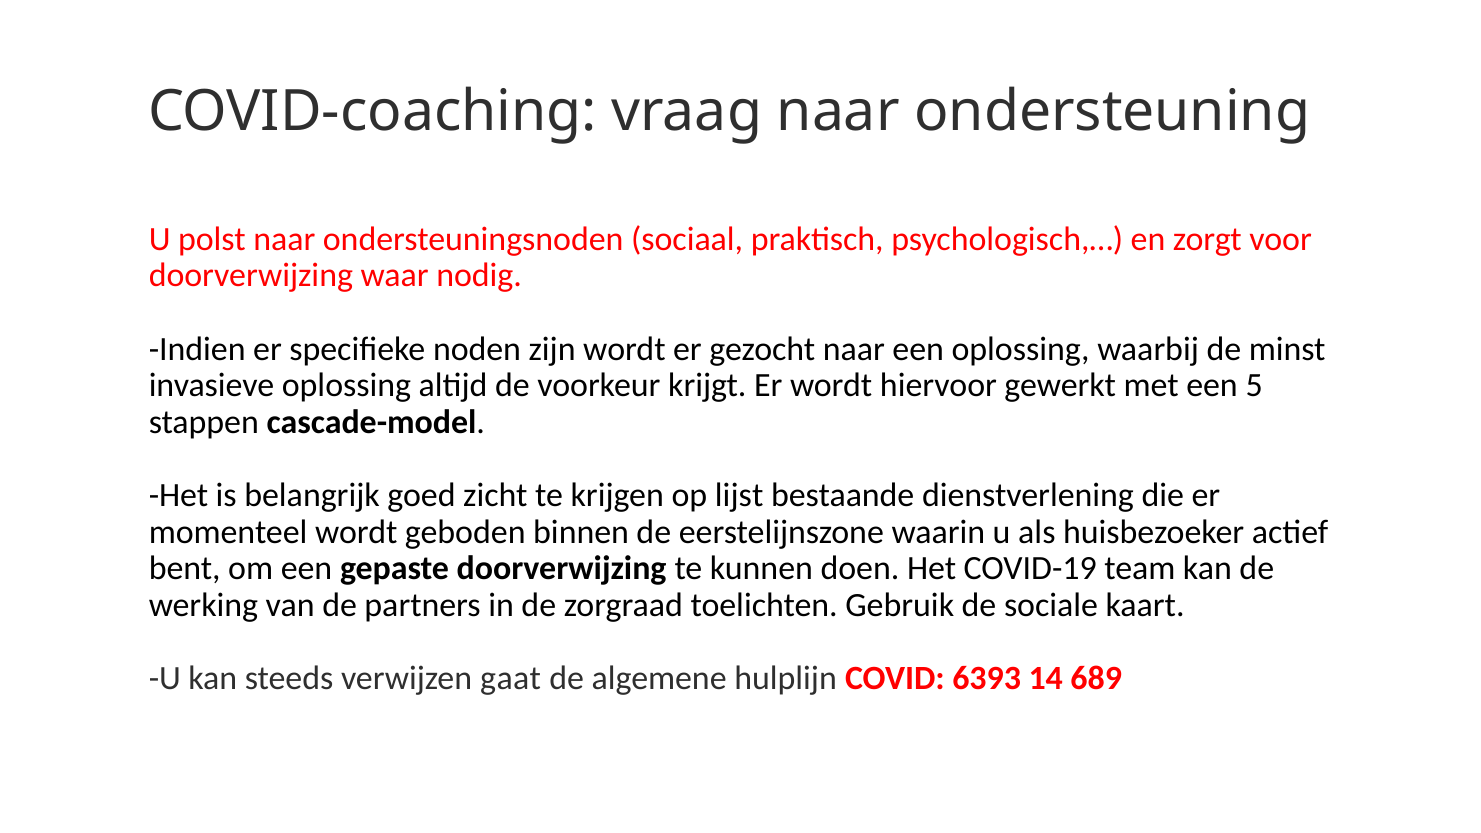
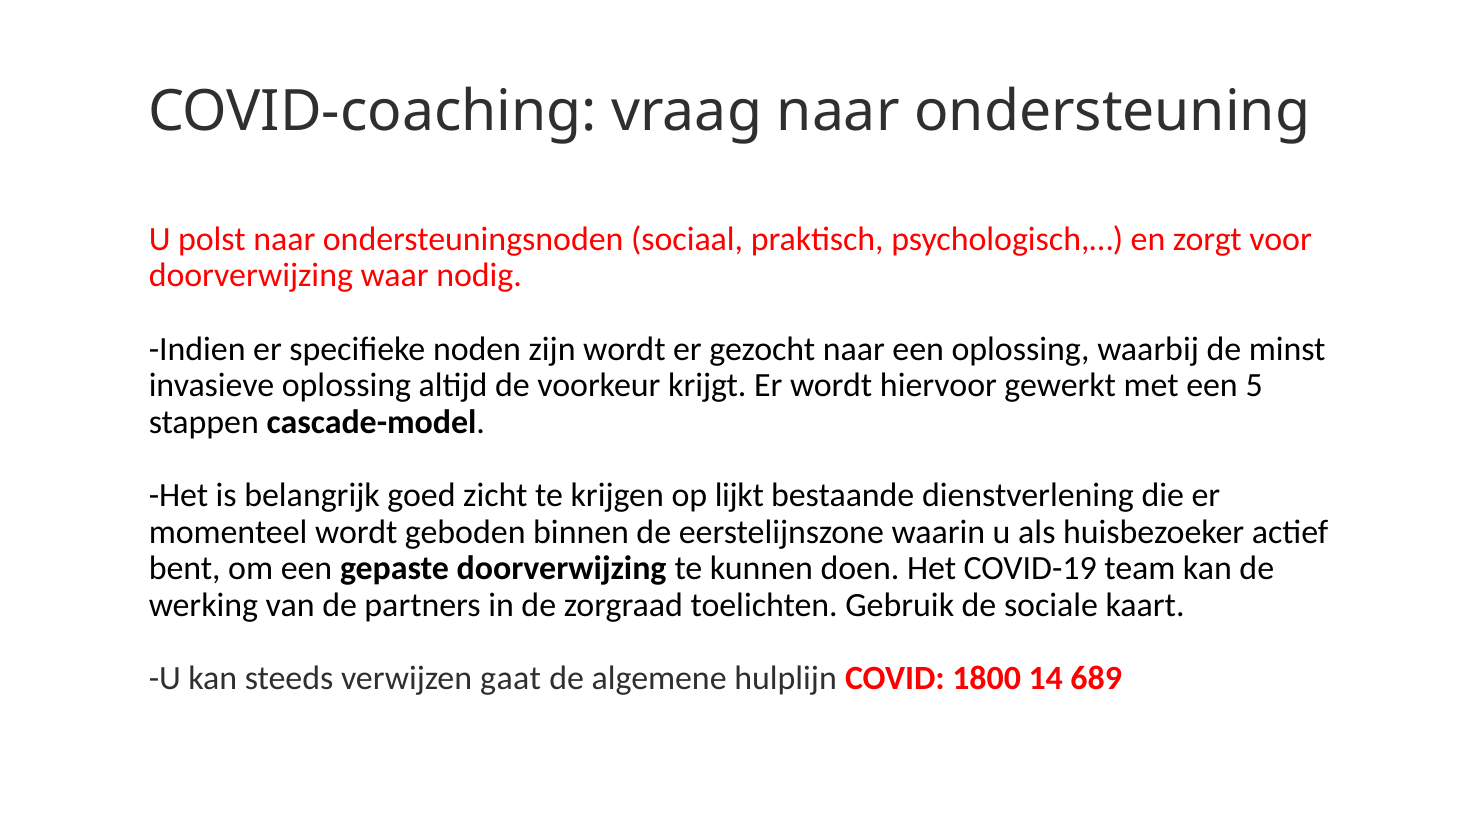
lijst: lijst -> lijkt (739, 495)
6393: 6393 -> 1800 (987, 678)
